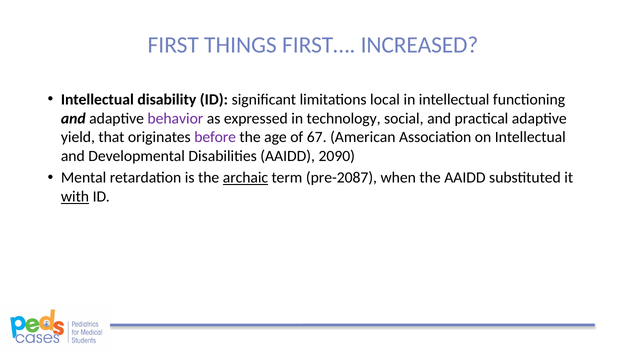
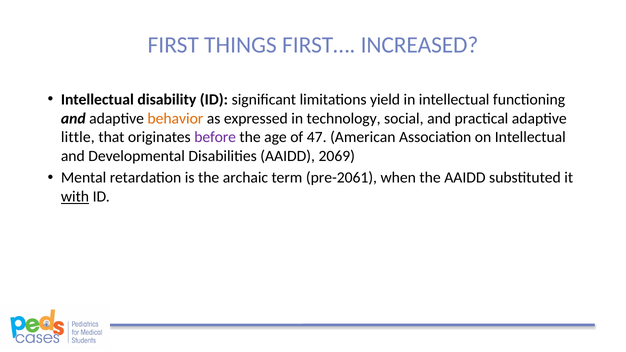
local: local -> yield (385, 100)
behavior colour: purple -> orange (175, 118)
yield: yield -> little (78, 137)
67: 67 -> 47 (317, 137)
2090: 2090 -> 2069 (337, 156)
archaic underline: present -> none (245, 178)
pre-2087: pre-2087 -> pre-2061 (341, 178)
